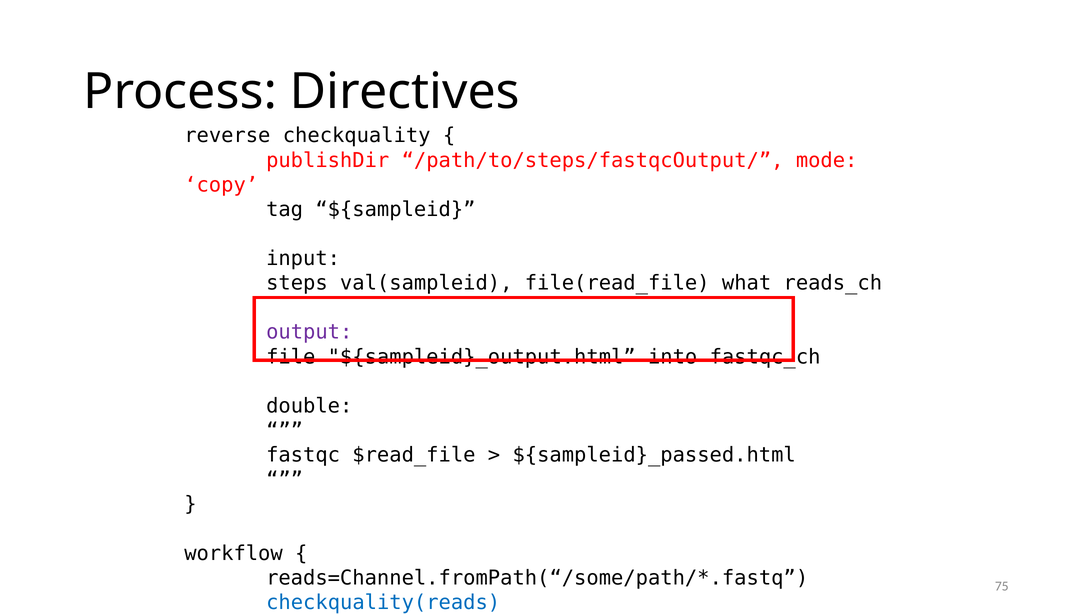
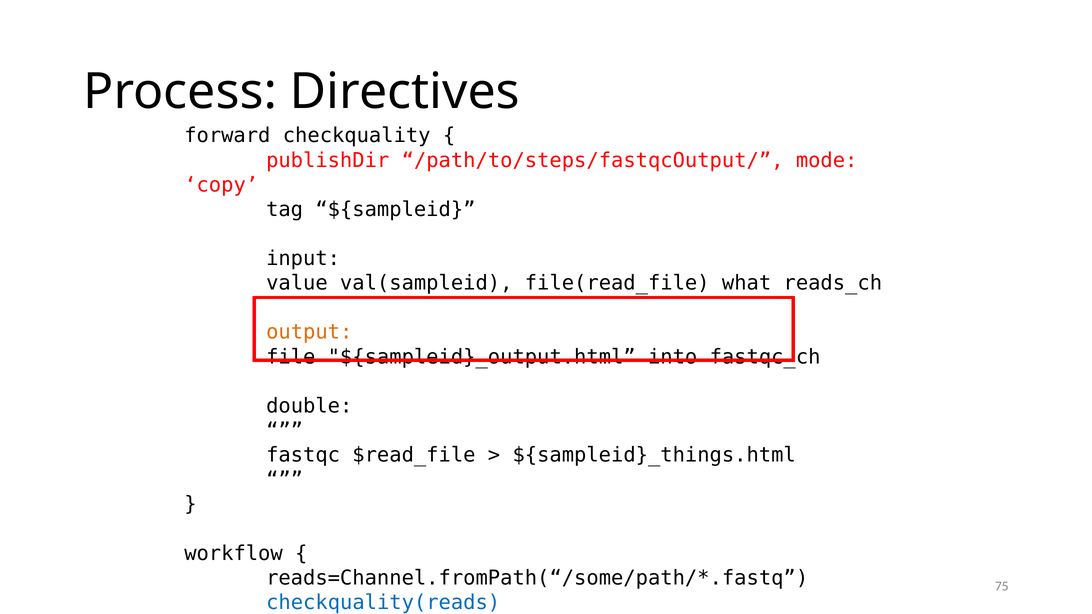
reverse: reverse -> forward (227, 136)
steps: steps -> value (297, 283)
output colour: purple -> orange (309, 332)
${sampleid}_passed.html: ${sampleid}_passed.html -> ${sampleid}_things.html (654, 455)
